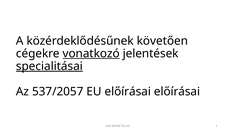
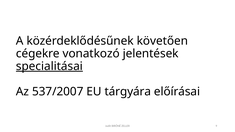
vonatkozó underline: present -> none (91, 54)
537/2057: 537/2057 -> 537/2007 (58, 92)
EU előírásai: előírásai -> tárgyára (128, 92)
